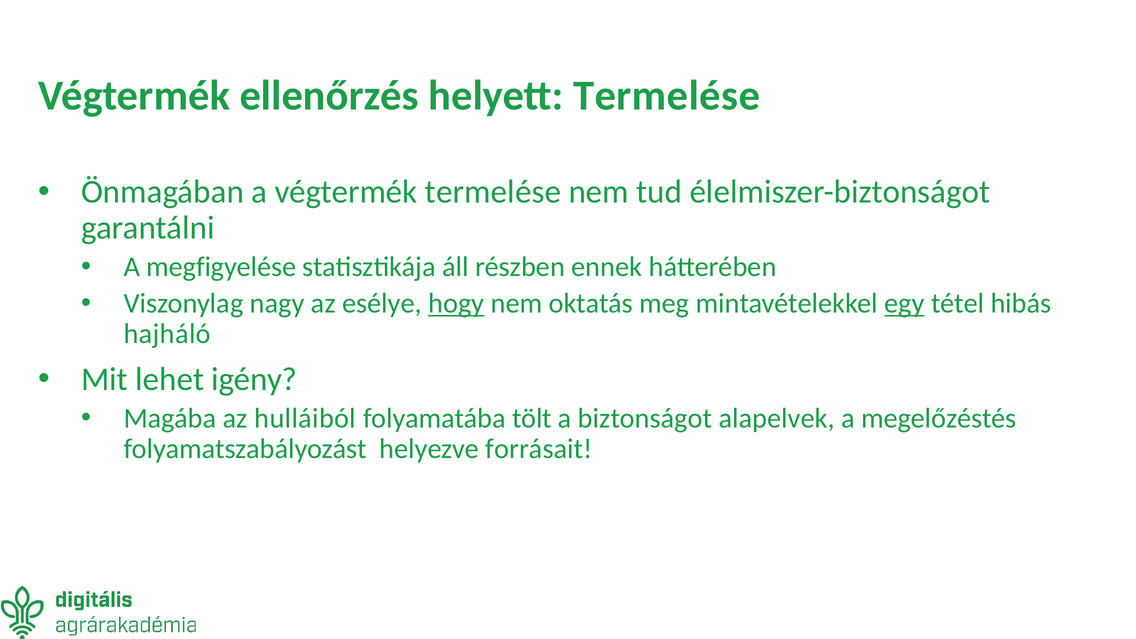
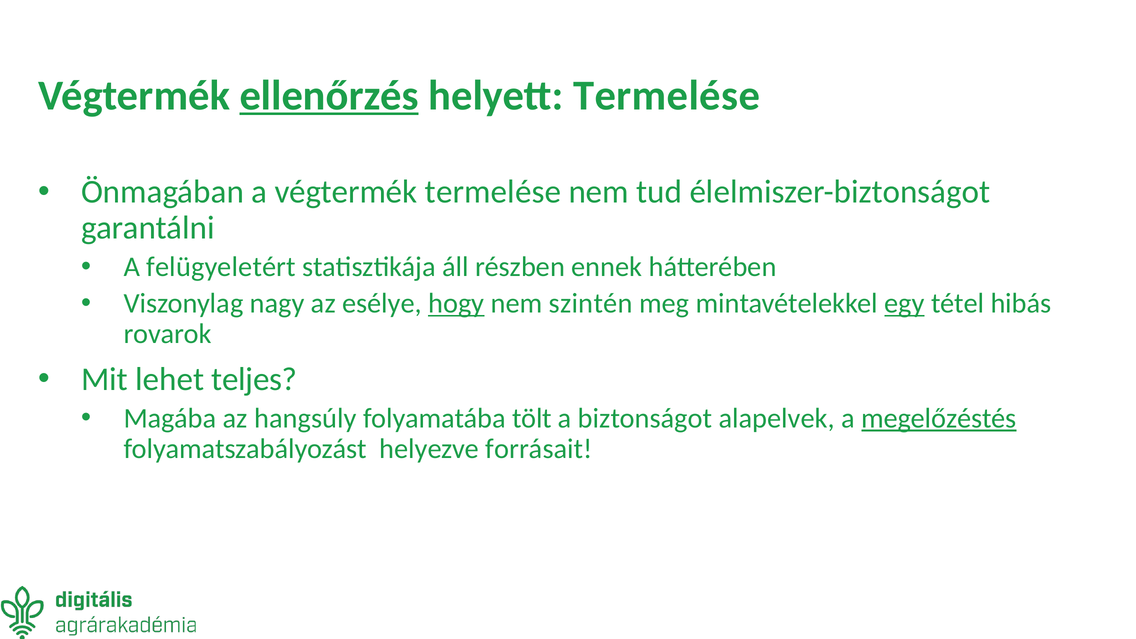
ellenőrzés underline: none -> present (329, 95)
megfigyelése: megfigyelése -> felügyeletért (221, 267)
oktatás: oktatás -> szintén (591, 303)
hajháló: hajháló -> rovarok (168, 334)
igény: igény -> teljes (254, 379)
hulláiból: hulláiból -> hangsúly (305, 418)
megelőzéstés underline: none -> present (939, 418)
